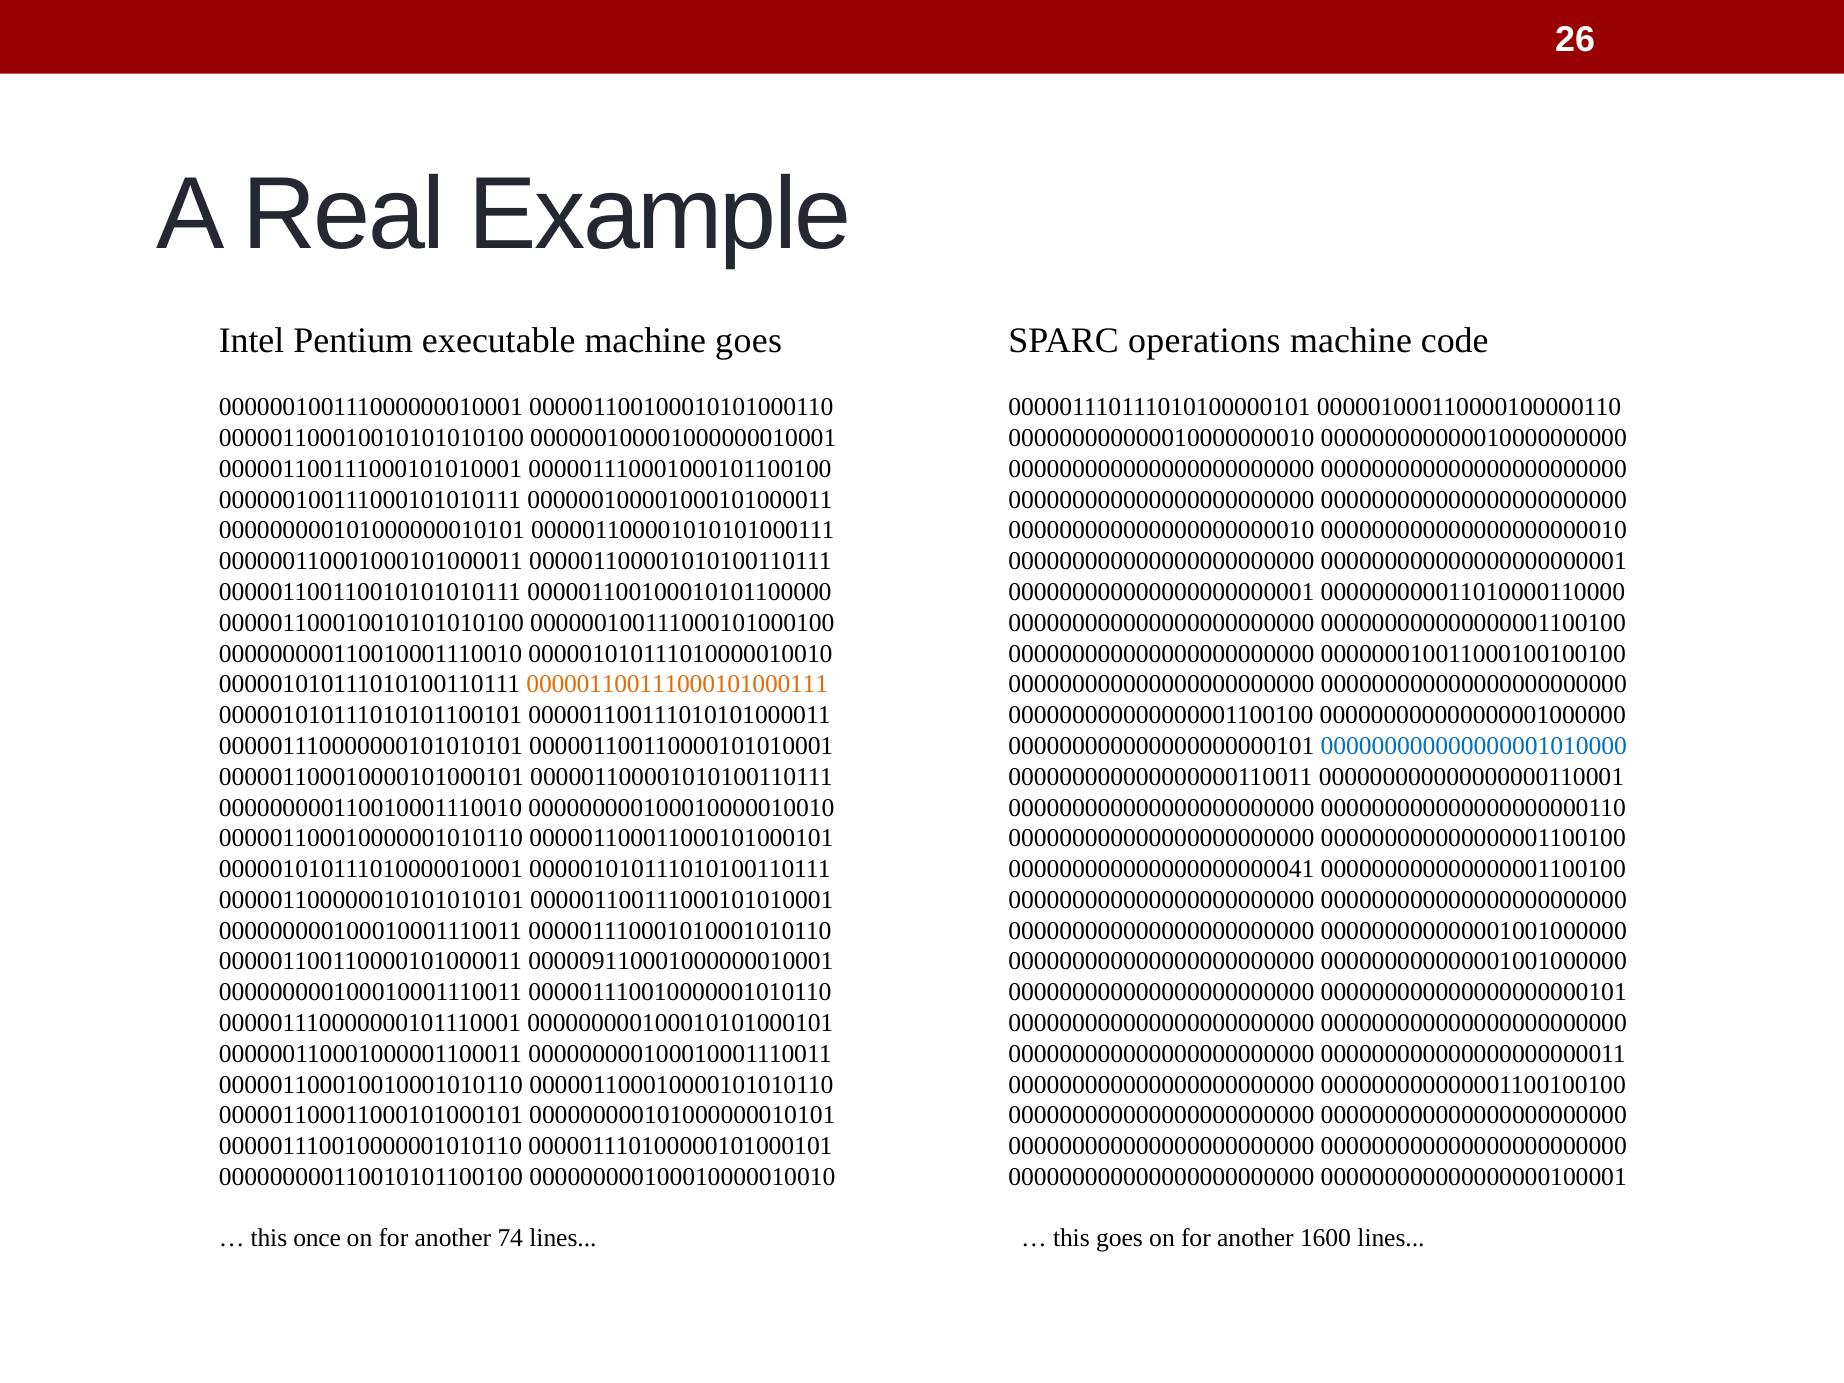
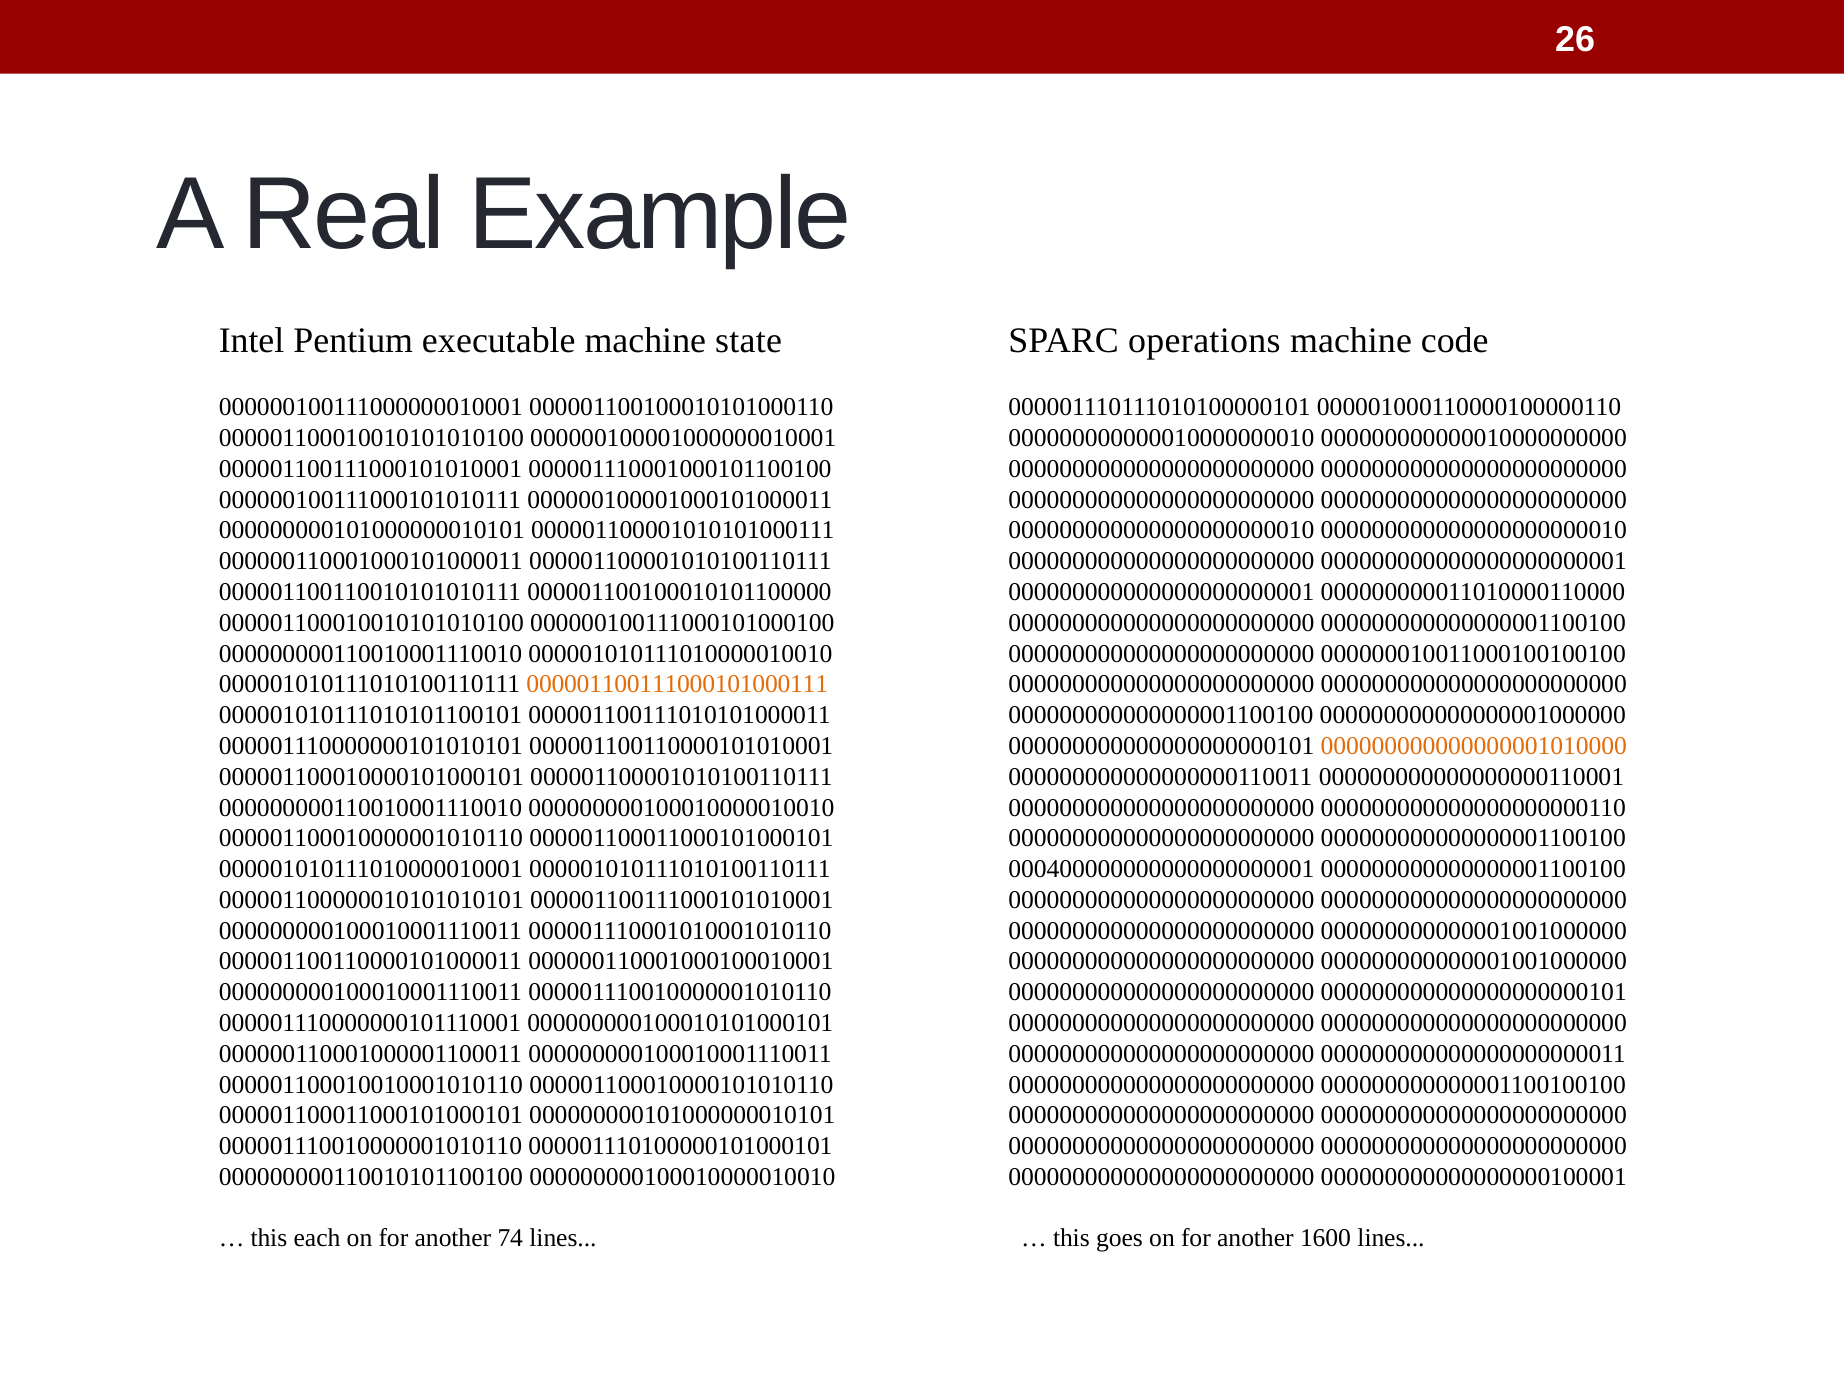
machine goes: goes -> state (749, 340)
000000000000000001010000 colour: blue -> orange (1474, 746)
000000000000000000000041: 000000000000000000000041 -> 000400000000000000000001 (1161, 869)
000009110001000000010001: 000009110001000000010001 -> 000000110001000100010001 (681, 961)
once: once -> each (317, 1238)
